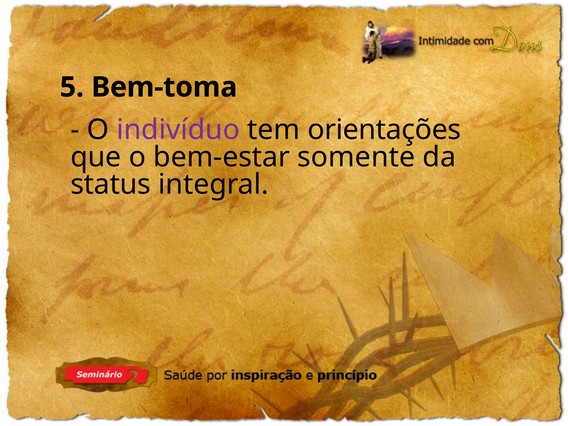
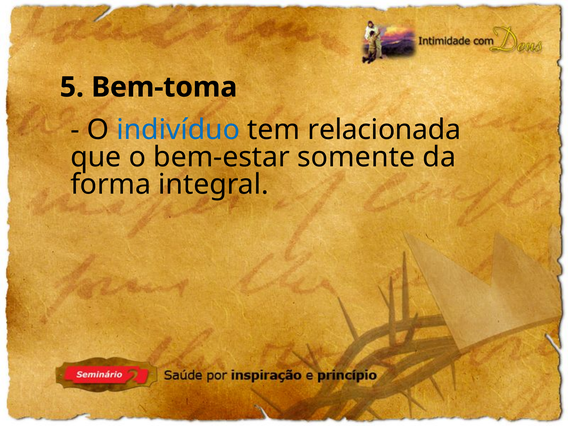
indivíduo colour: purple -> blue (178, 130)
orientações: orientações -> relacionada (384, 130)
status: status -> forma (111, 184)
